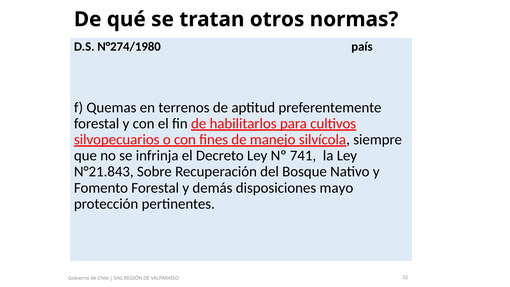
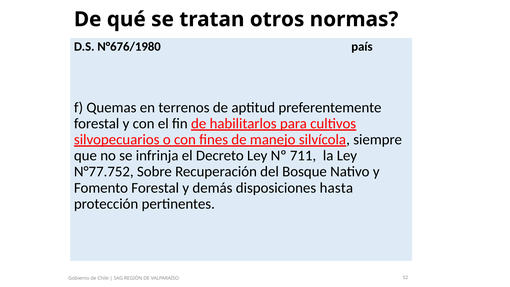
N°274/1980: N°274/1980 -> N°676/1980 (129, 47)
741: 741 -> 711 (303, 156)
N°21.843: N°21.843 -> N°77.752 (104, 172)
mayo: mayo -> hasta (336, 188)
